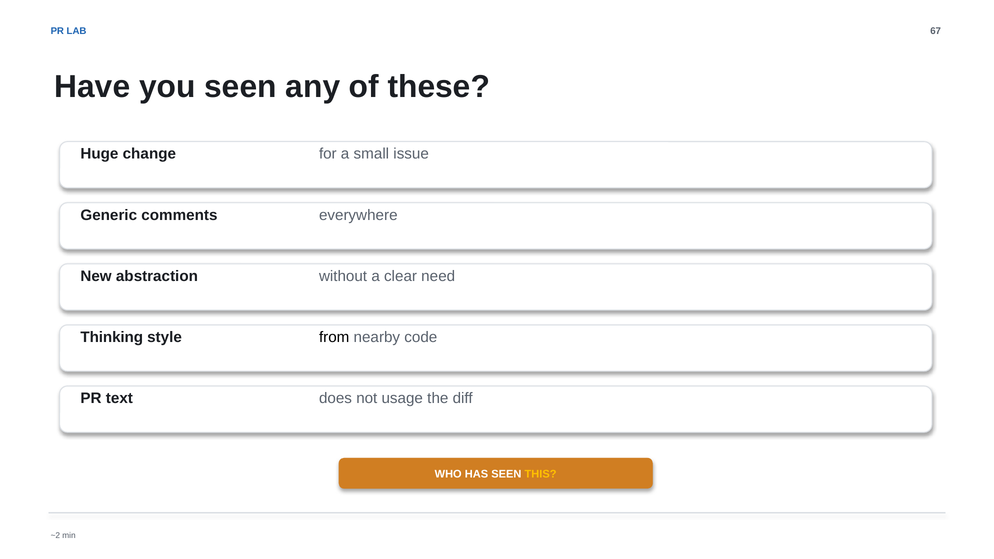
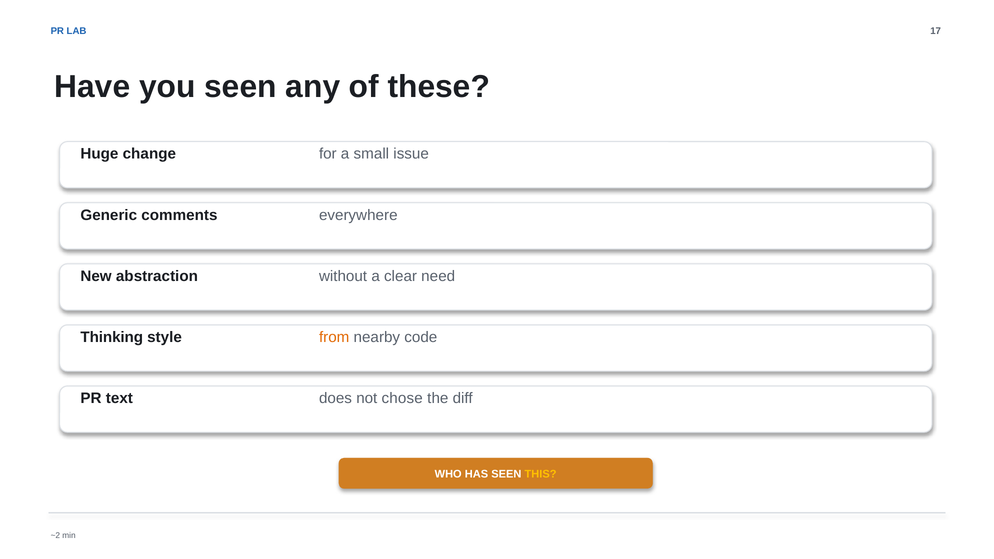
67: 67 -> 17 (936, 31)
from colour: black -> orange (334, 337)
usage: usage -> chose (402, 399)
